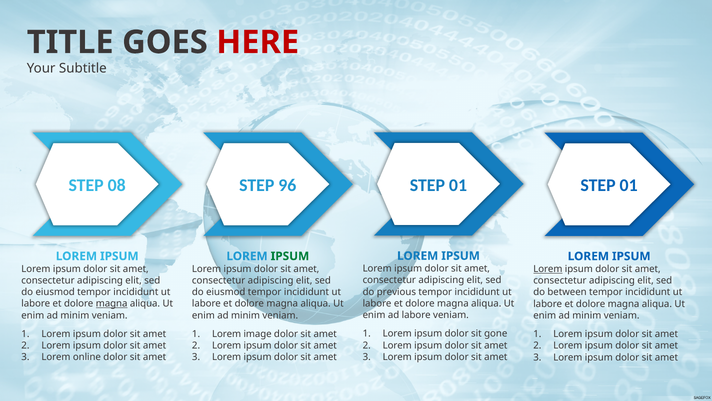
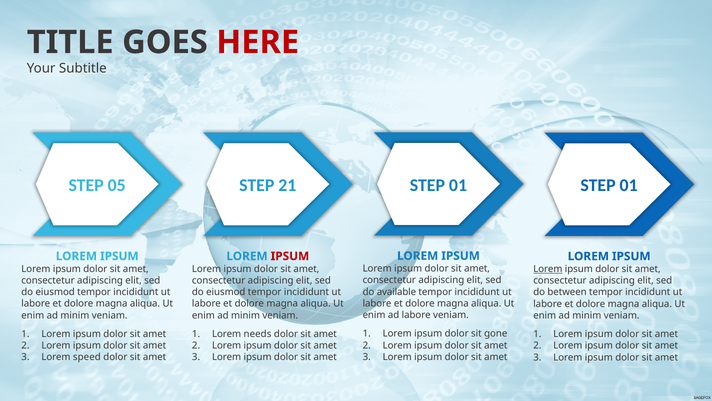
08: 08 -> 05 (117, 185)
96: 96 -> 21 (287, 185)
IPSUM colour: green -> red (290, 256)
previous: previous -> available (396, 292)
magna underline: present -> none (112, 303)
image: image -> needs (257, 334)
online: online -> speed (87, 357)
